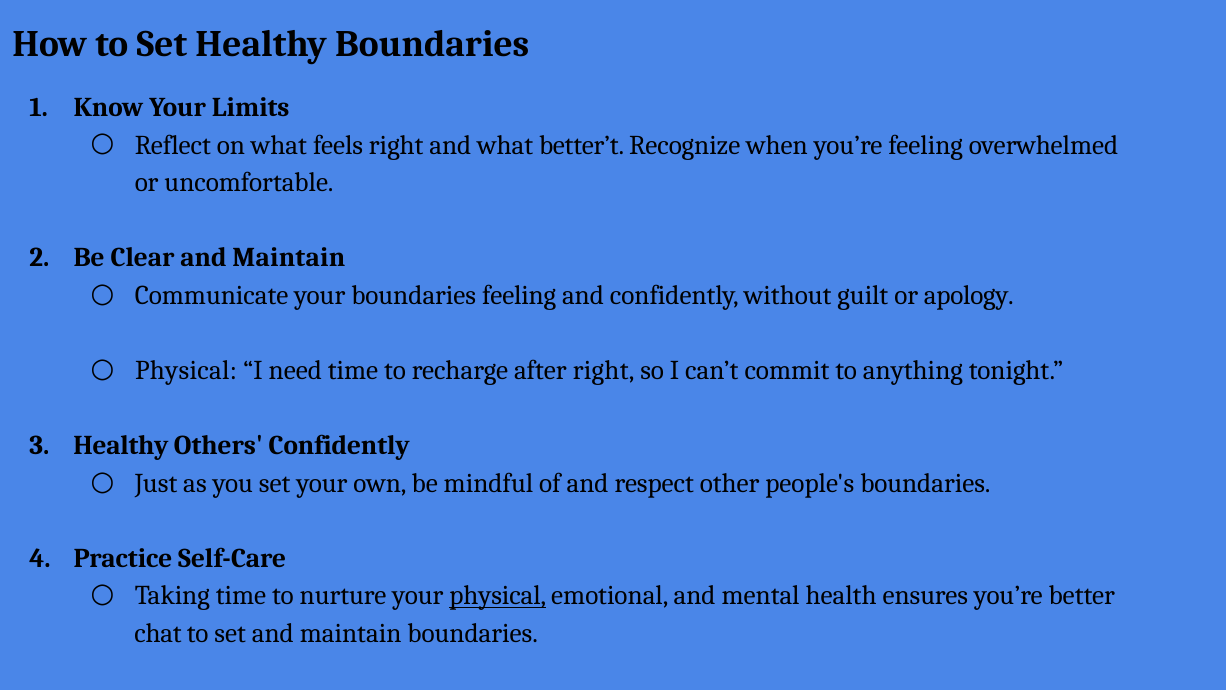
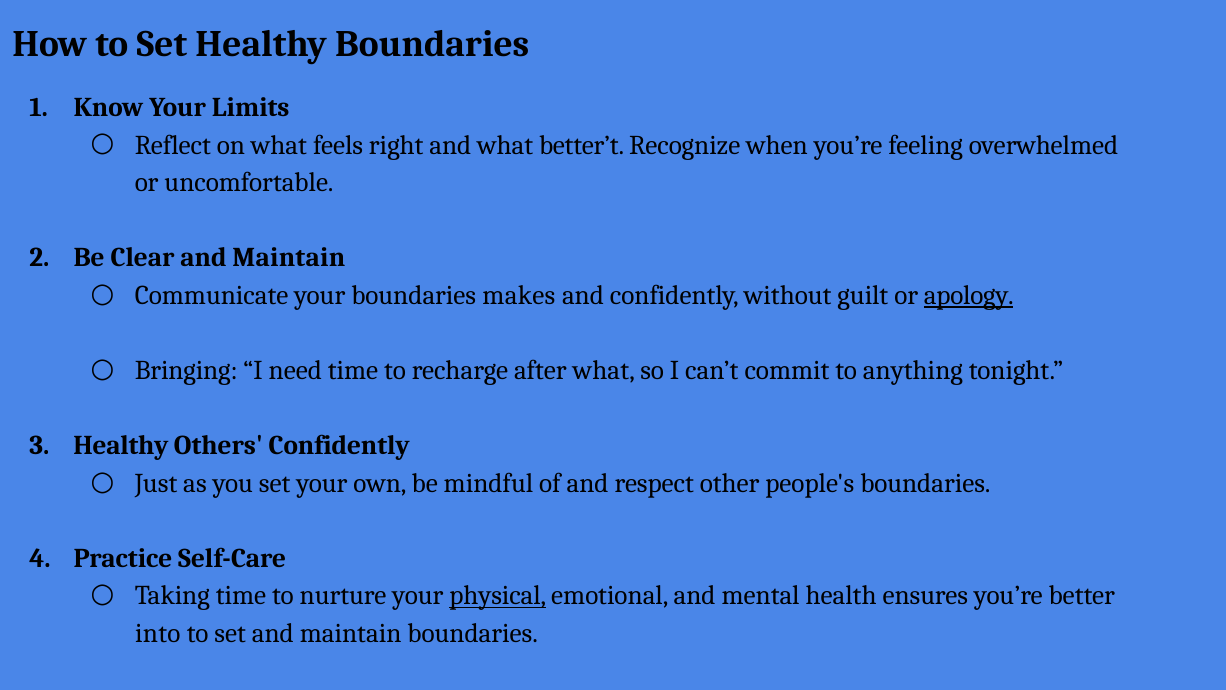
boundaries feeling: feeling -> makes (519, 295)
apology underline: none -> present (969, 295)
Physical: Physical -> Bringing (186, 370)
after right: right -> what (604, 370)
chat: chat -> into (158, 633)
